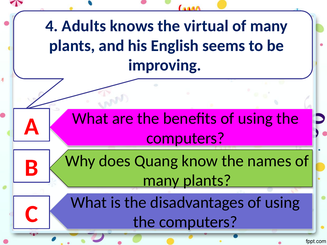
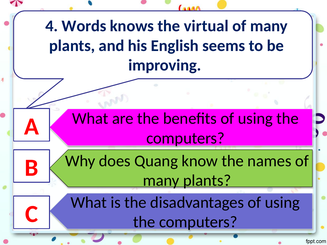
Adults: Adults -> Words (84, 26)
